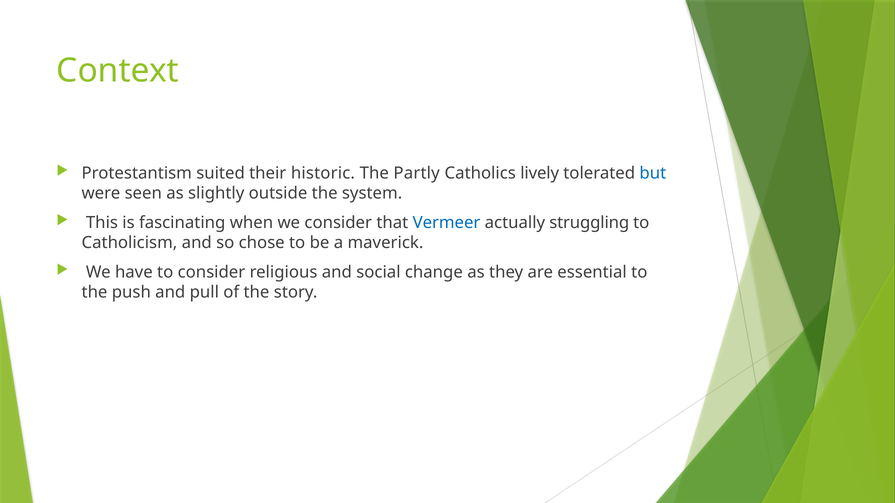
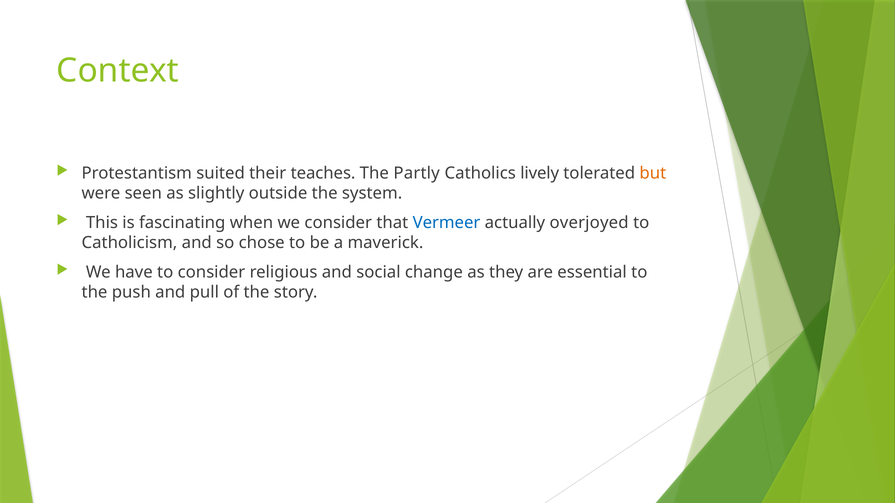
historic: historic -> teaches (323, 173)
but colour: blue -> orange (653, 173)
struggling: struggling -> overjoyed (589, 223)
